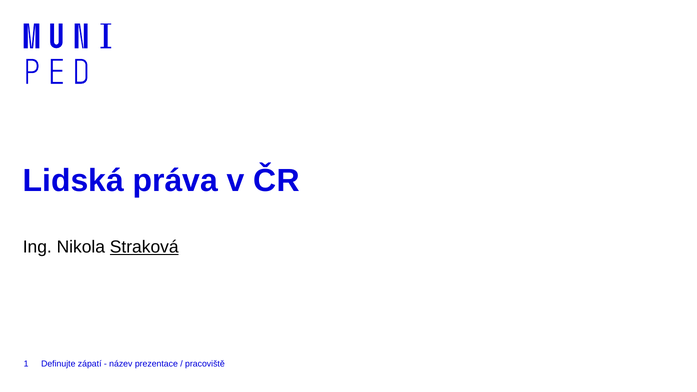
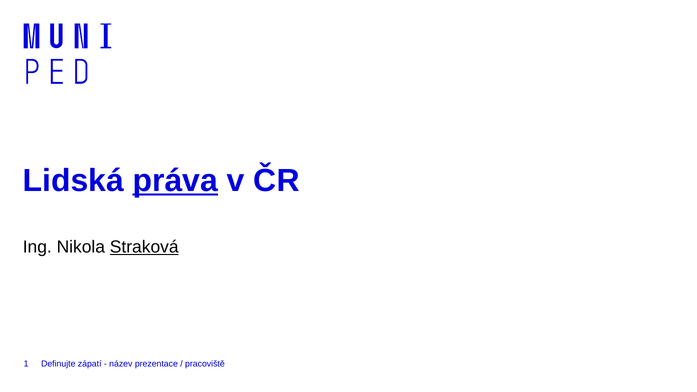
práva underline: none -> present (175, 181)
